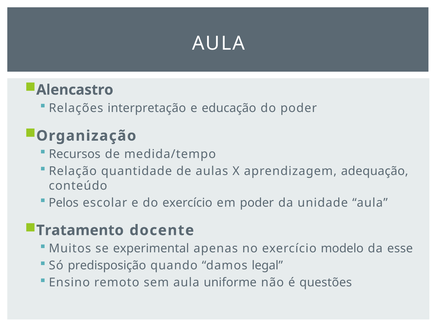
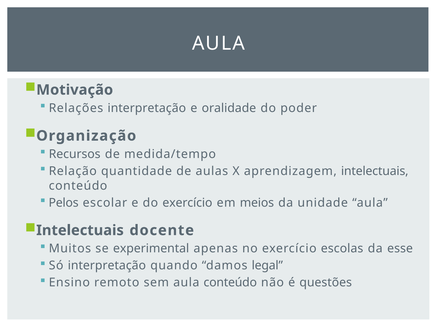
Alencastro: Alencastro -> Motivação (75, 90)
educação: educação -> oralidade (229, 108)
aprendizagem adequação: adequação -> intelectuais (375, 171)
em poder: poder -> meios (257, 203)
Tratamento: Tratamento -> Intelectuais (80, 230)
modelo: modelo -> escolas (342, 248)
Só predisposição: predisposição -> interpretação (107, 265)
aula uniforme: uniforme -> conteúdo (230, 282)
